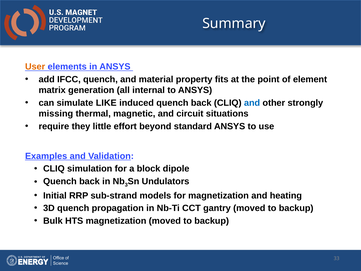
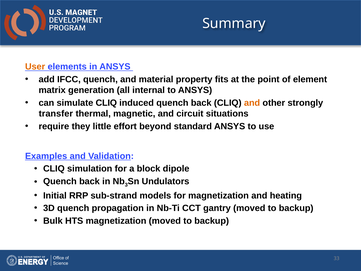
simulate LIKE: LIKE -> CLIQ (106, 103)
and colour: blue -> orange (252, 103)
missing: missing -> transfer (56, 114)
